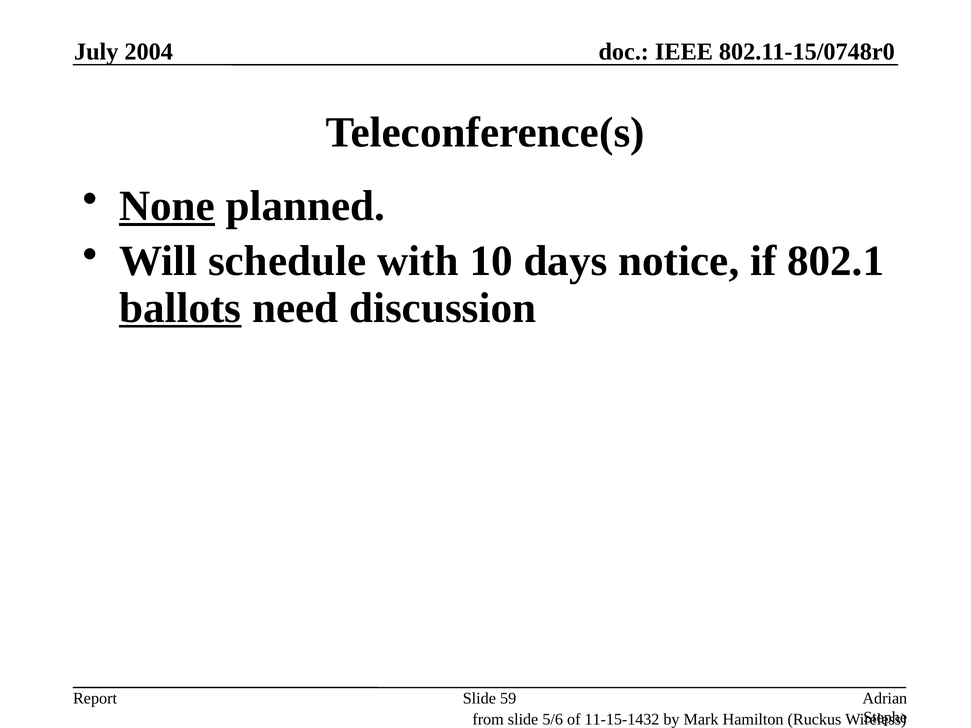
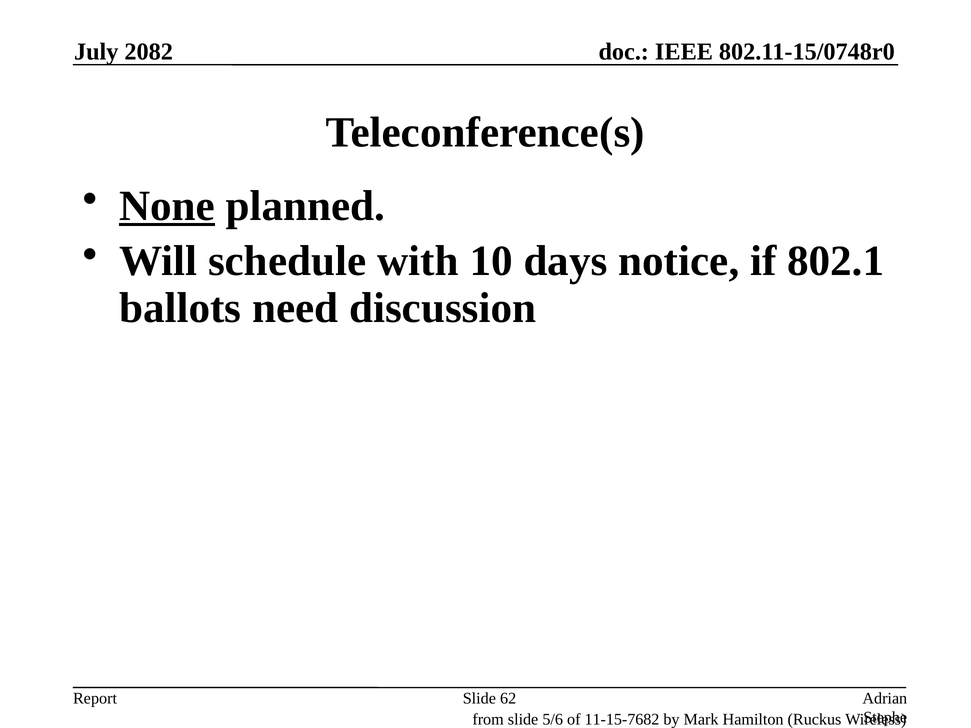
2004: 2004 -> 2082 (149, 52)
ballots underline: present -> none (180, 308)
59: 59 -> 62 (508, 698)
11-15-1432: 11-15-1432 -> 11-15-7682 (622, 720)
